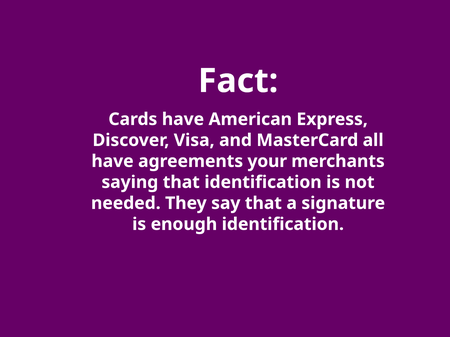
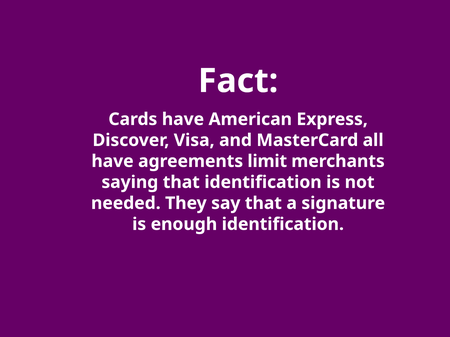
your: your -> limit (267, 161)
